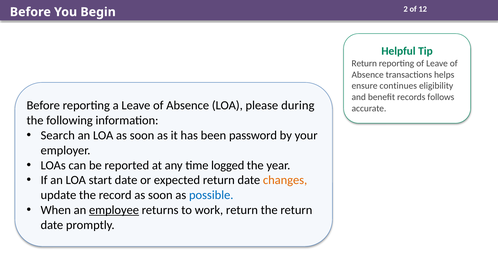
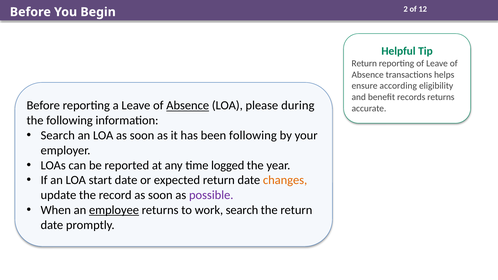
continues: continues -> according (398, 86)
records follows: follows -> returns (441, 97)
Absence underline: none -> present (188, 106)
been password: password -> following (253, 135)
possible colour: blue -> purple (211, 195)
work return: return -> search (242, 210)
